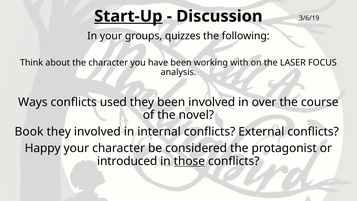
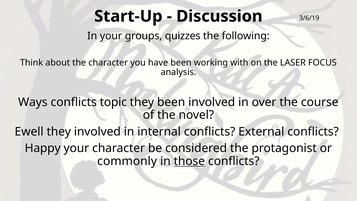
Start-Up underline: present -> none (128, 16)
used: used -> topic (113, 102)
Book: Book -> Ewell (29, 132)
introduced: introduced -> commonly (127, 161)
